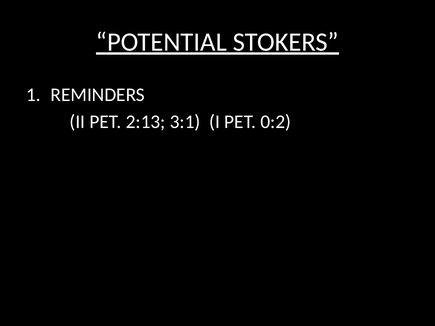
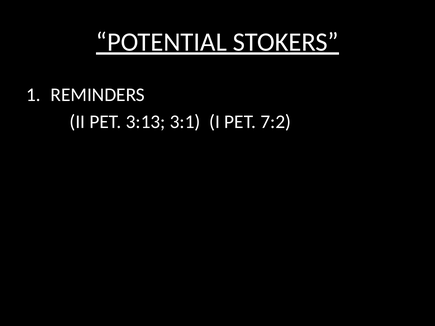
2:13: 2:13 -> 3:13 (146, 122)
0:2: 0:2 -> 7:2 (276, 122)
